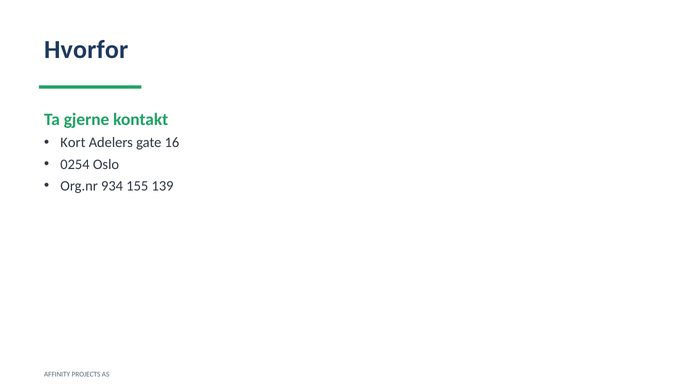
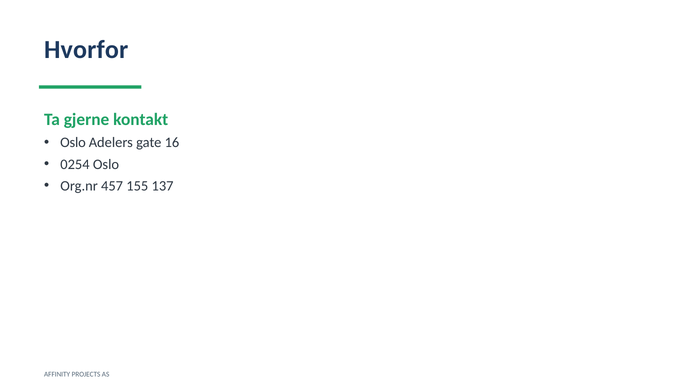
Kort: Kort -> Oslo (73, 143)
934: 934 -> 457 (112, 186)
139: 139 -> 137 (163, 186)
